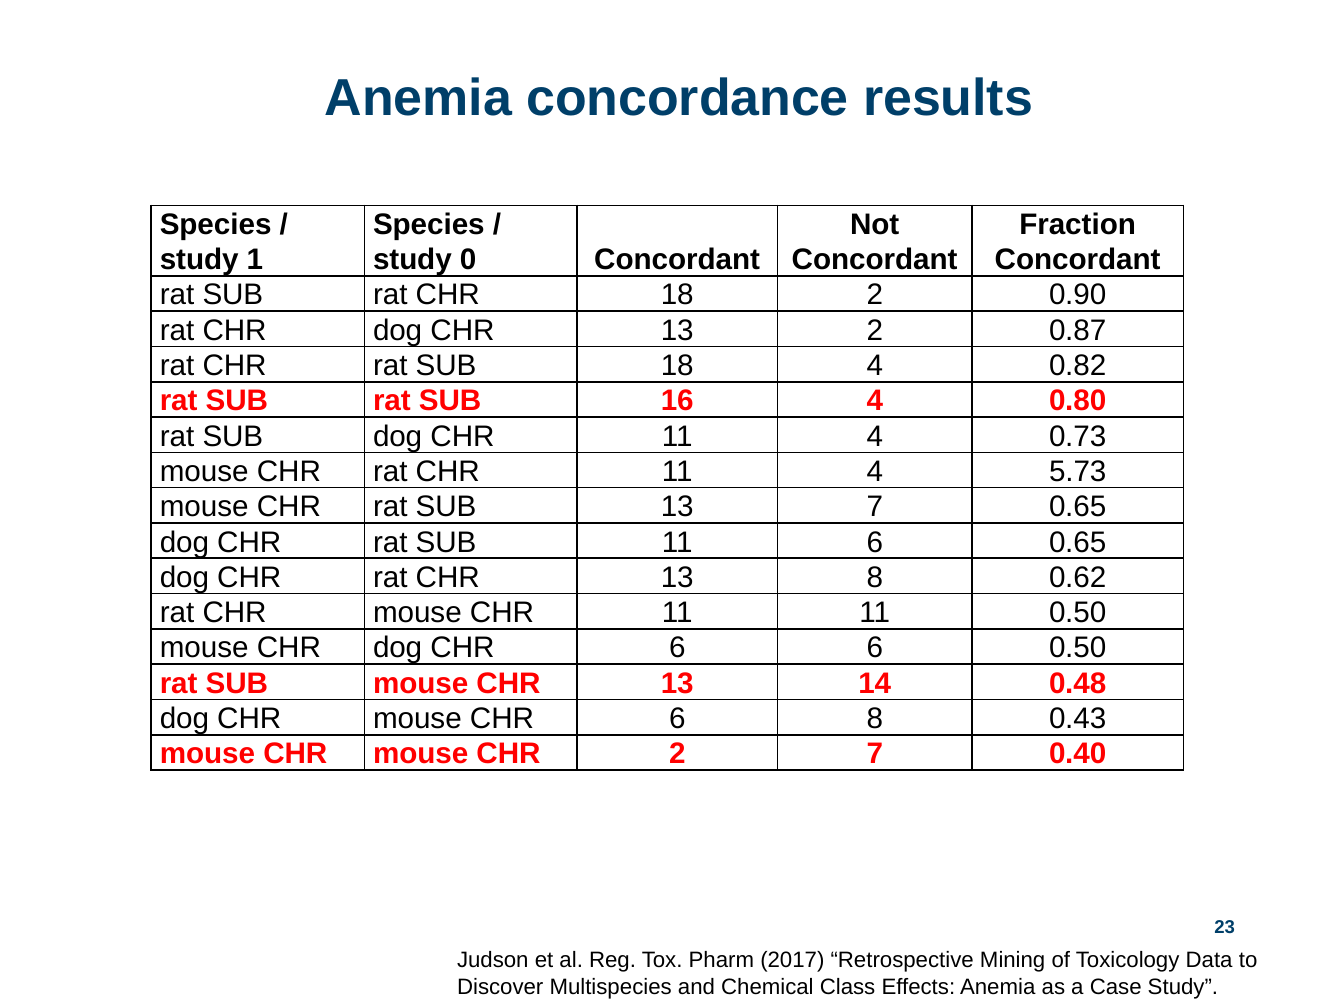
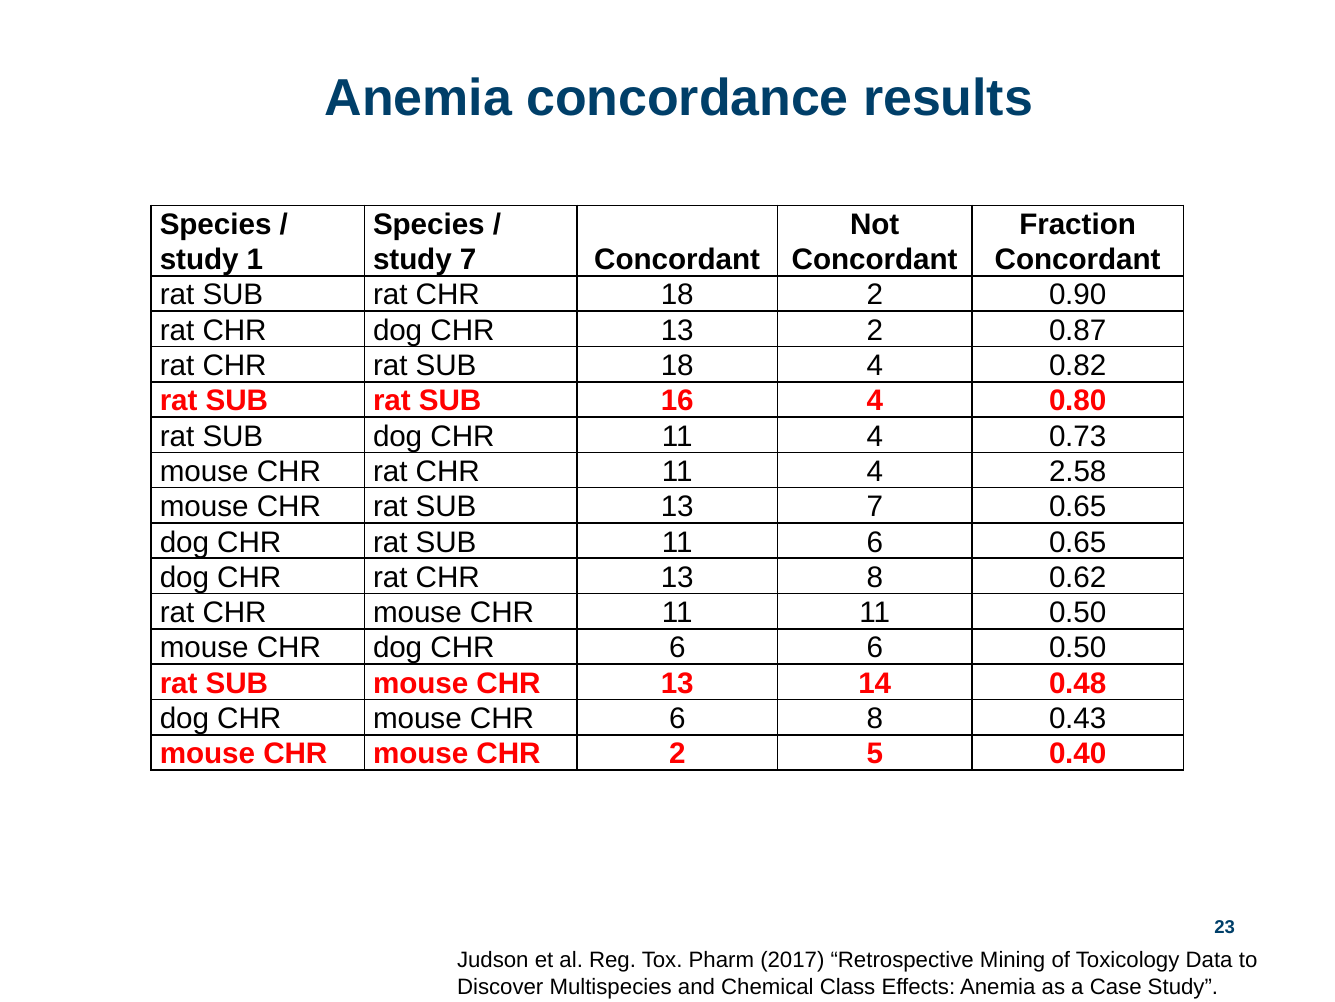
study 0: 0 -> 7 (468, 260)
5.73: 5.73 -> 2.58 (1078, 471)
2 7: 7 -> 5 (875, 753)
